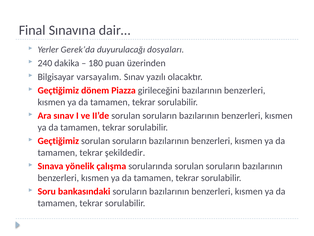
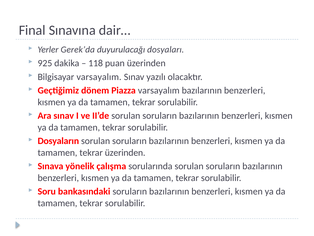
240: 240 -> 925 (45, 63)
180: 180 -> 118 (96, 63)
Piazza girileceğini: girileceğini -> varsayalım (159, 90)
Geçtiğimiz: Geçtiğimiz -> Dosyaların (58, 141)
tekrar şekildedir: şekildedir -> üzerinden (125, 152)
